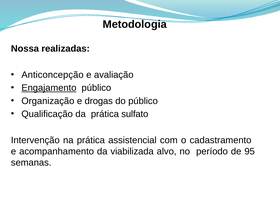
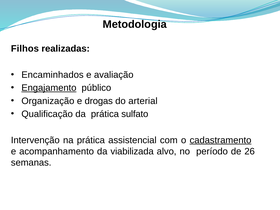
Nossa: Nossa -> Filhos (25, 49)
Anticoncepção: Anticoncepção -> Encaminhados (53, 75)
do público: público -> arterial (143, 101)
cadastramento underline: none -> present (221, 140)
95: 95 -> 26 (250, 151)
